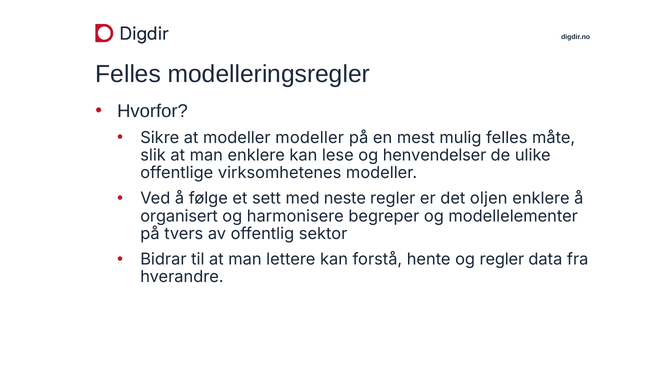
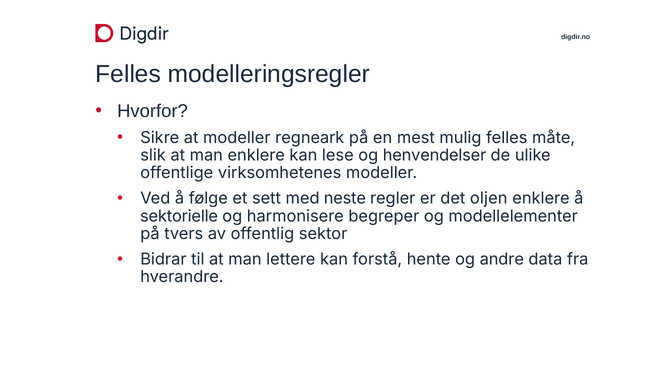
modeller modeller: modeller -> regneark (310, 138)
organisert: organisert -> sektorielle (179, 216)
og regler: regler -> andre (502, 259)
